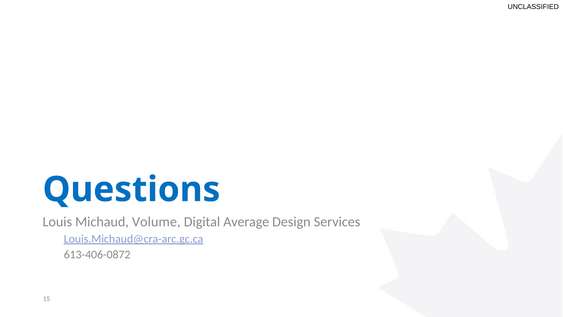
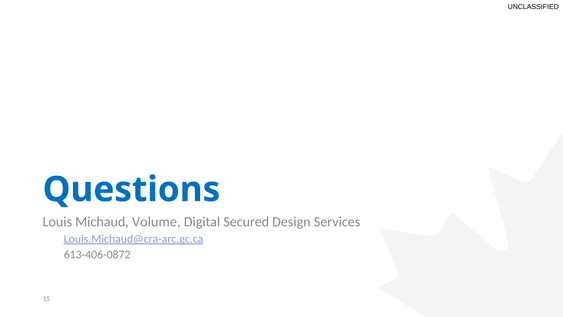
Average: Average -> Secured (246, 222)
